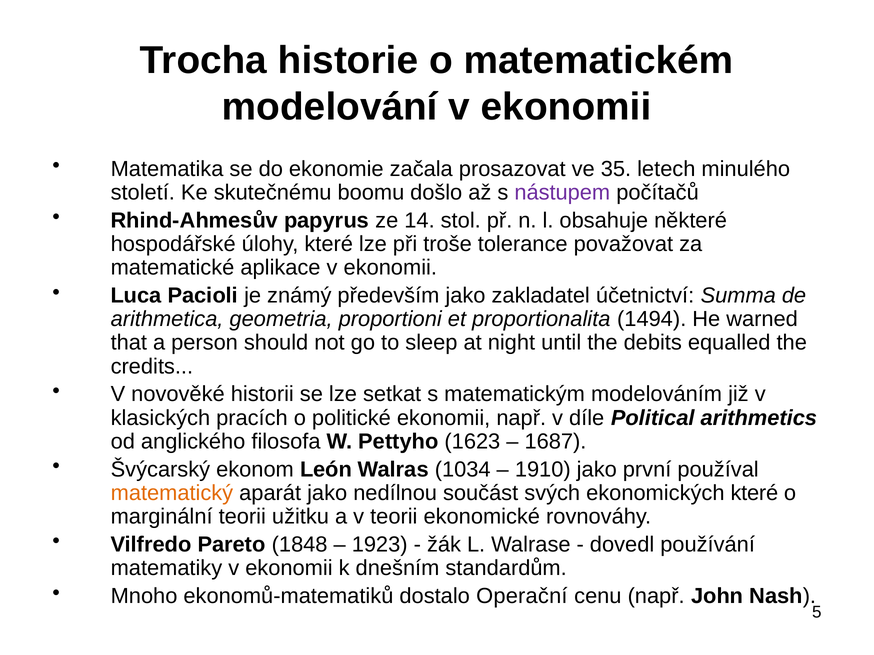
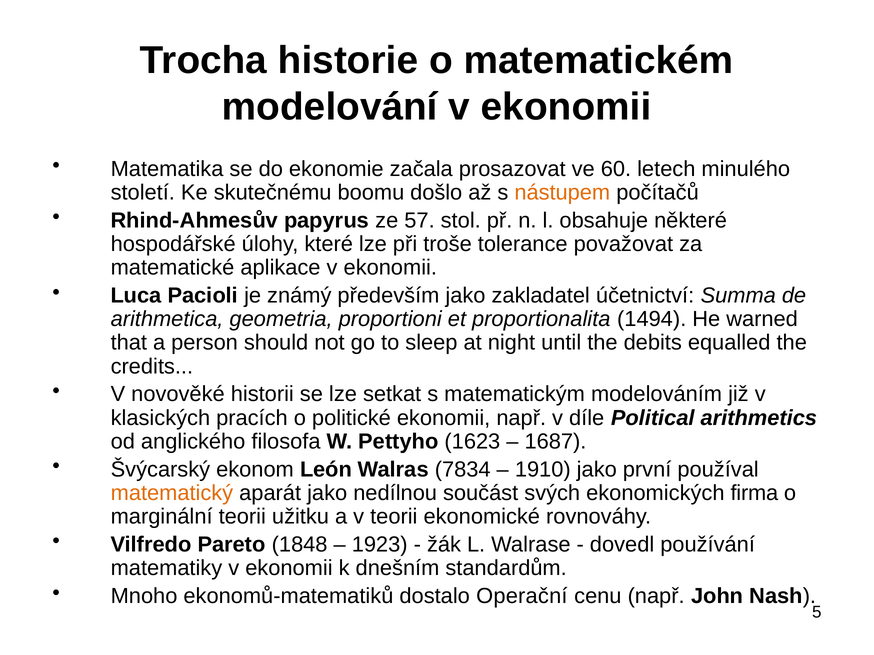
35: 35 -> 60 (616, 169)
nástupem colour: purple -> orange (562, 193)
14: 14 -> 57 (419, 221)
1034: 1034 -> 7834 (463, 470)
ekonomických které: které -> firma (754, 493)
